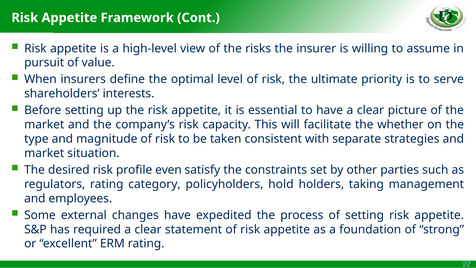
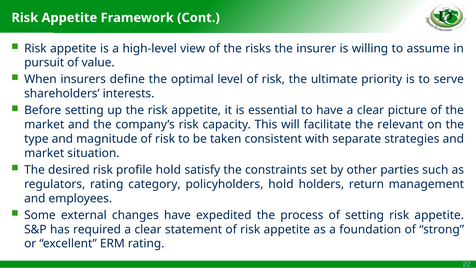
whether: whether -> relevant (400, 125)
profile even: even -> hold (168, 170)
taking: taking -> return (366, 184)
